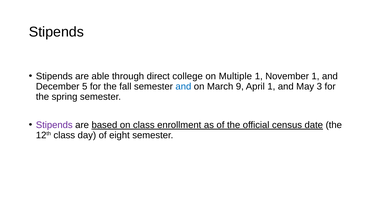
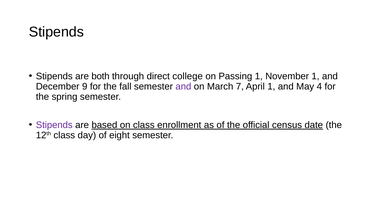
able: able -> both (101, 76)
Multiple: Multiple -> Passing (235, 76)
5: 5 -> 9 (85, 86)
and colour: blue -> purple (183, 86)
9: 9 -> 7 (240, 86)
3: 3 -> 4 (319, 86)
